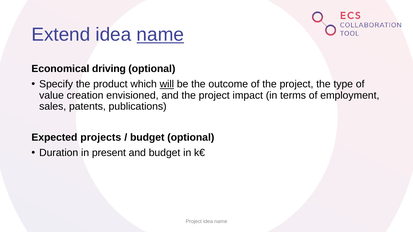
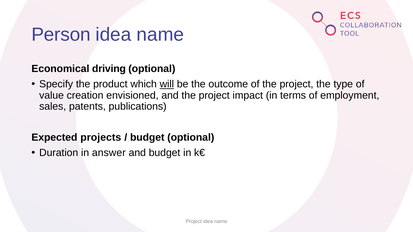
Extend: Extend -> Person (61, 35)
name underline: present -> none (160, 35)
present: present -> answer (109, 153)
